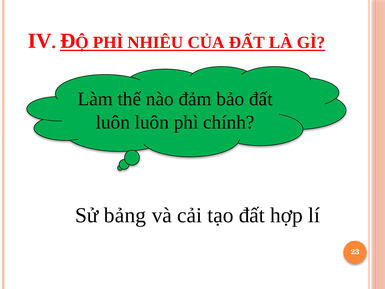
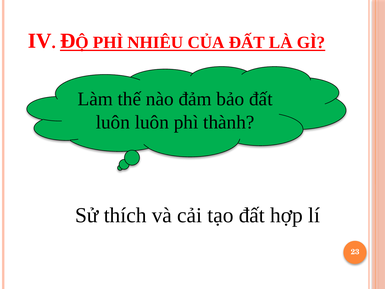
chính: chính -> thành (229, 122)
bảng: bảng -> thích (125, 215)
